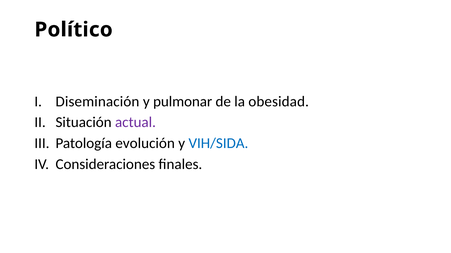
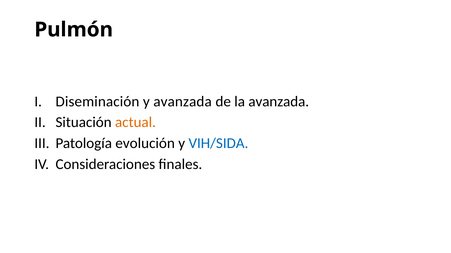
Político: Político -> Pulmón (74, 30)
y pulmonar: pulmonar -> avanzada (183, 102)
la obesidad: obesidad -> avanzada (279, 102)
actual colour: purple -> orange (135, 123)
